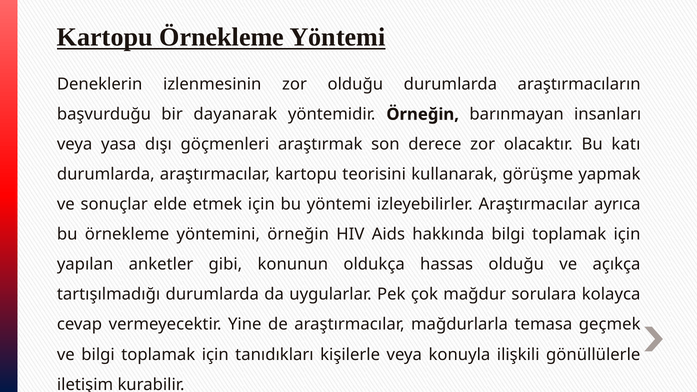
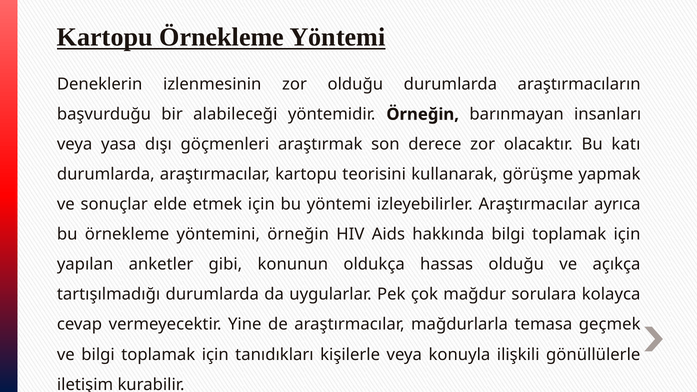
dayanarak: dayanarak -> alabileceği (235, 114)
